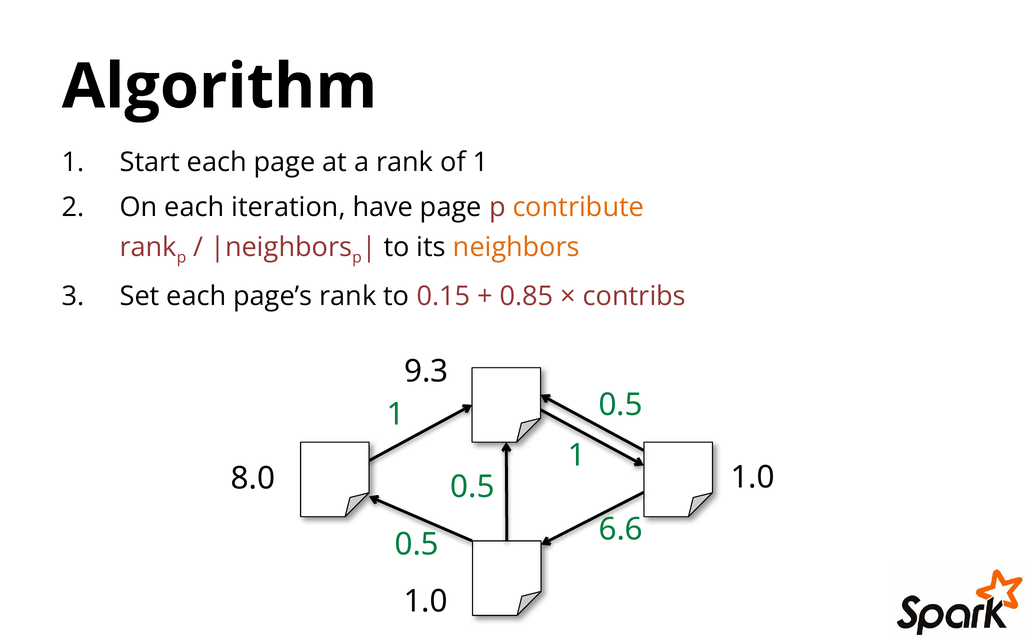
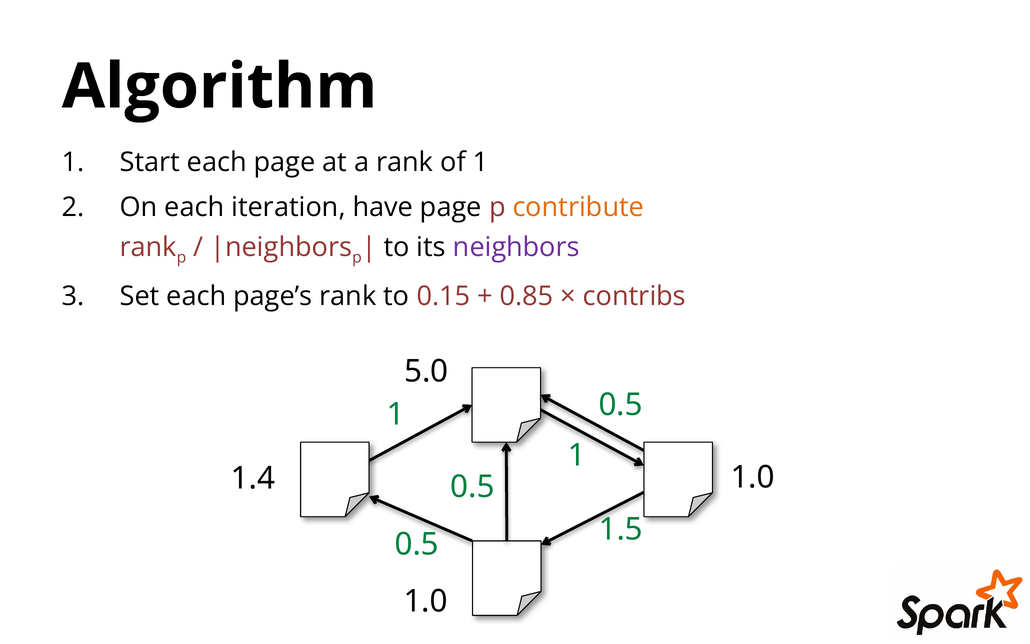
neighbors colour: orange -> purple (516, 247)
9.3: 9.3 -> 5.0 (426, 371)
8.0: 8.0 -> 1.4 (253, 478)
6.6: 6.6 -> 1.5 (621, 529)
